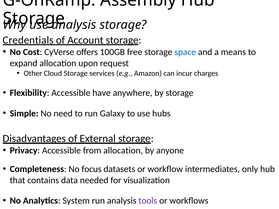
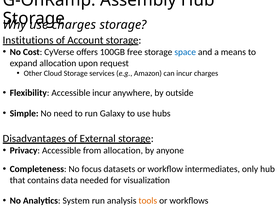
analysis: analysis -> charges (74, 25)
Credentials: Credentials -> Institutions (28, 40)
Accessible have: have -> incur (102, 93)
by storage: storage -> outside (180, 93)
tools colour: purple -> orange (148, 201)
